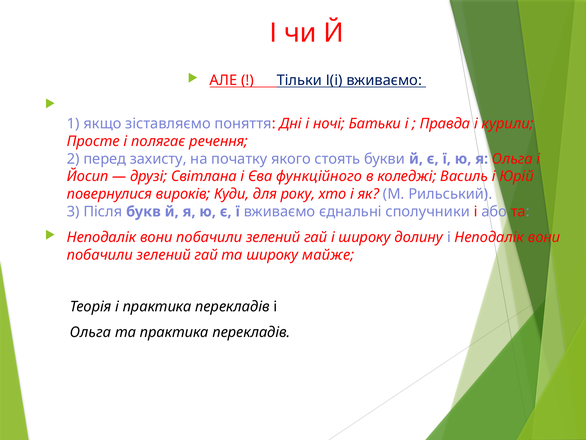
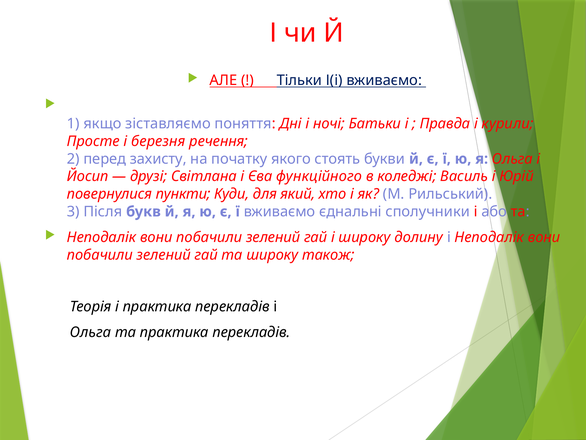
полягає: полягає -> березня (158, 141)
вироків: вироків -> пункти (183, 194)
року: року -> який (298, 194)
майже: майже -> також (328, 255)
